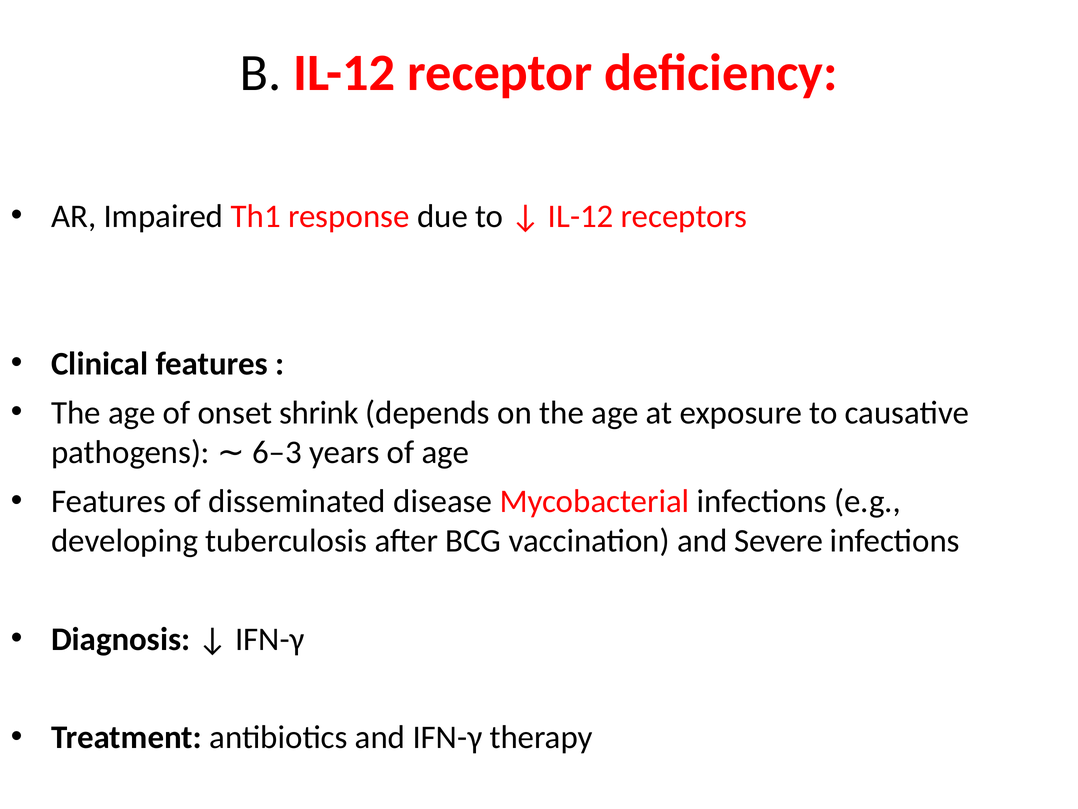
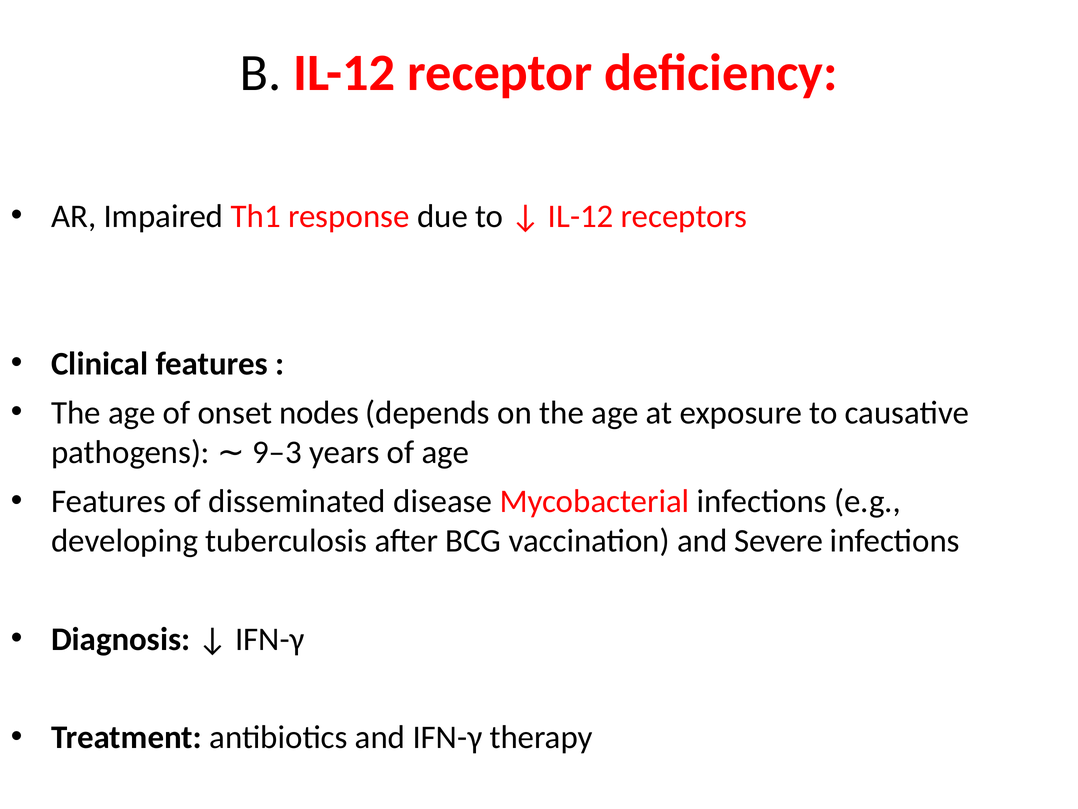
shrink: shrink -> nodes (319, 413)
6–3: 6–3 -> 9–3 (277, 452)
